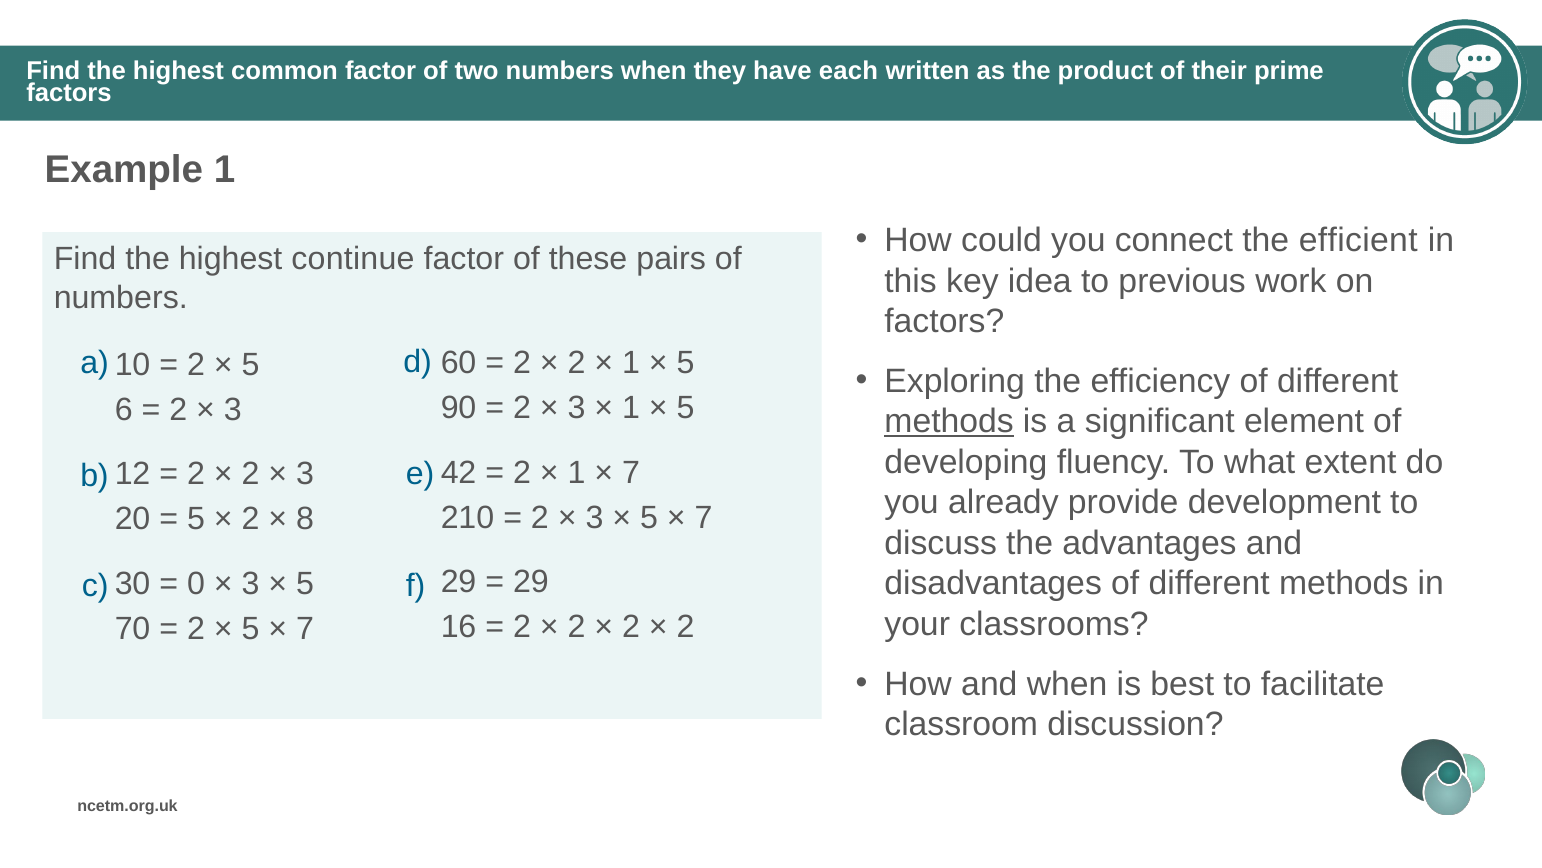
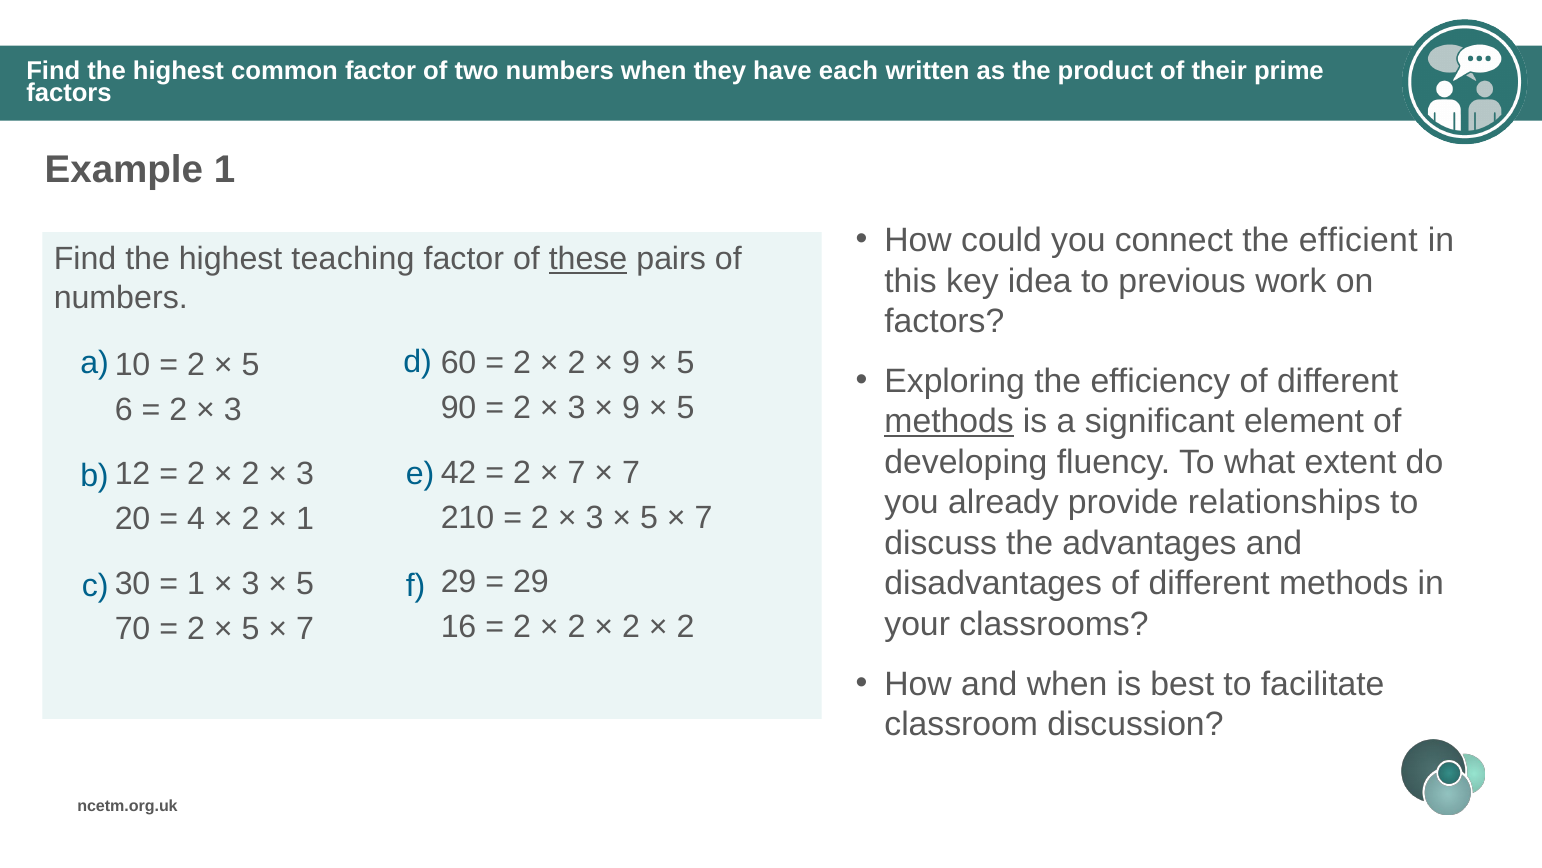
continue: continue -> teaching (353, 259)
these underline: none -> present (588, 259)
1: 1 -> 9 (631, 363)
1: 1 -> 9 (631, 408)
1: 1 -> 7 (577, 472)
development: development -> relationships (1284, 502)
5: 5 -> 4 (196, 519)
8: 8 -> 1 (305, 519)
0: 0 -> 1 (196, 583)
